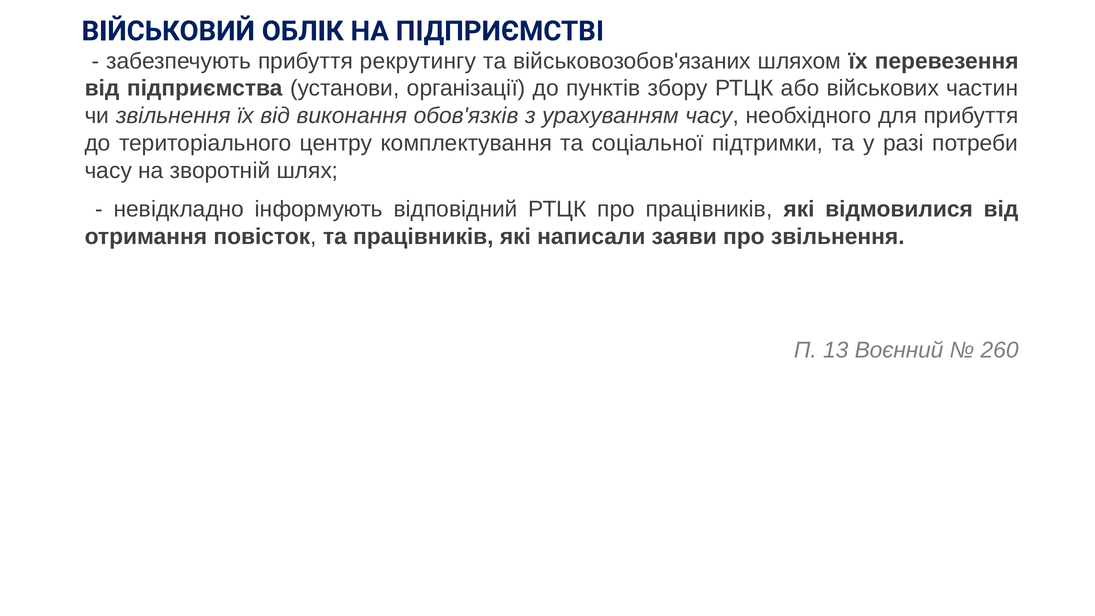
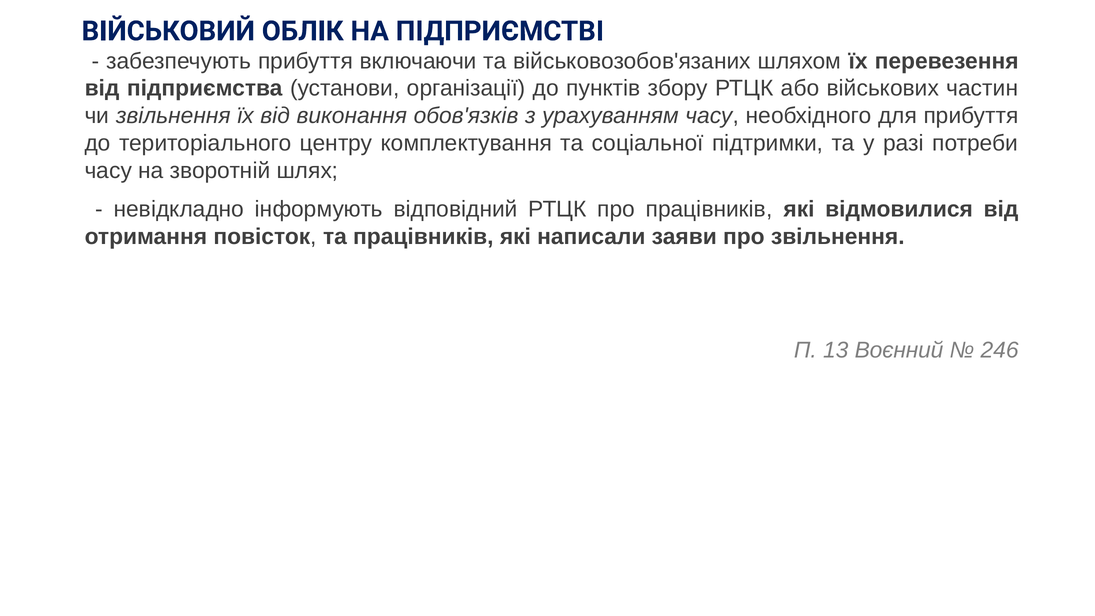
рекрутингу: рекрутингу -> включаючи (418, 61)
260: 260 -> 246 (1000, 350)
